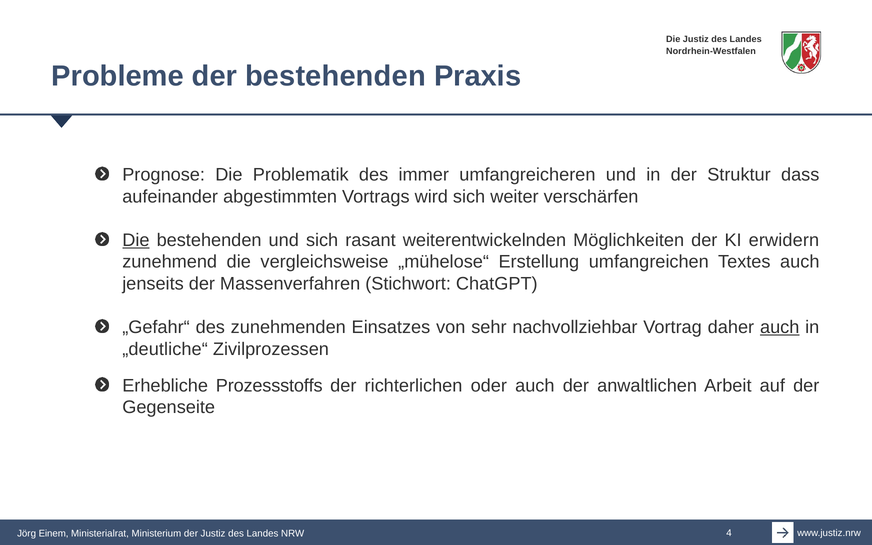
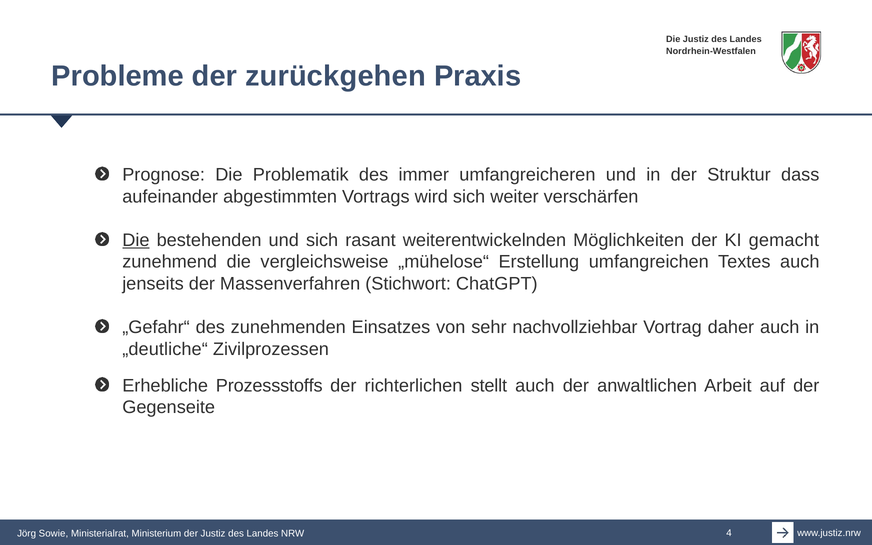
der bestehenden: bestehenden -> zurückgehen (335, 76)
erwidern: erwidern -> gemacht (784, 240)
auch underline: present -> none (780, 327)
oder: oder -> stellt (489, 386)
Einem: Einem -> Sowie (53, 533)
